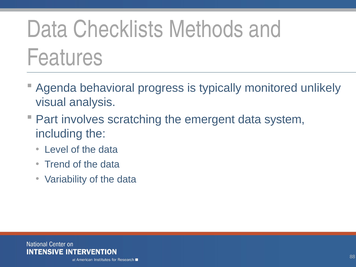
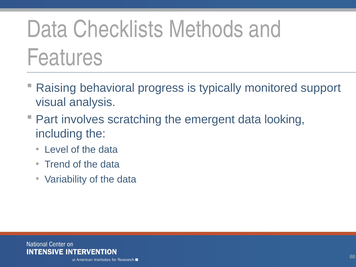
Agenda: Agenda -> Raising (56, 88)
unlikely: unlikely -> support (321, 88)
system: system -> looking (285, 119)
